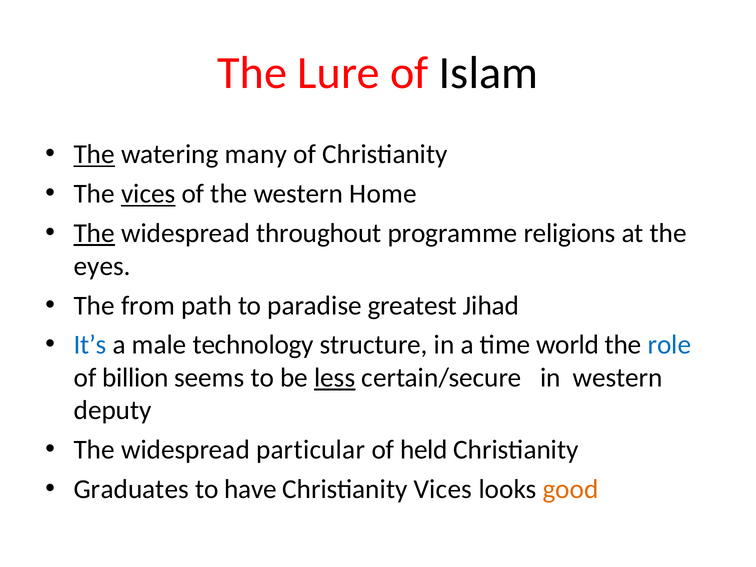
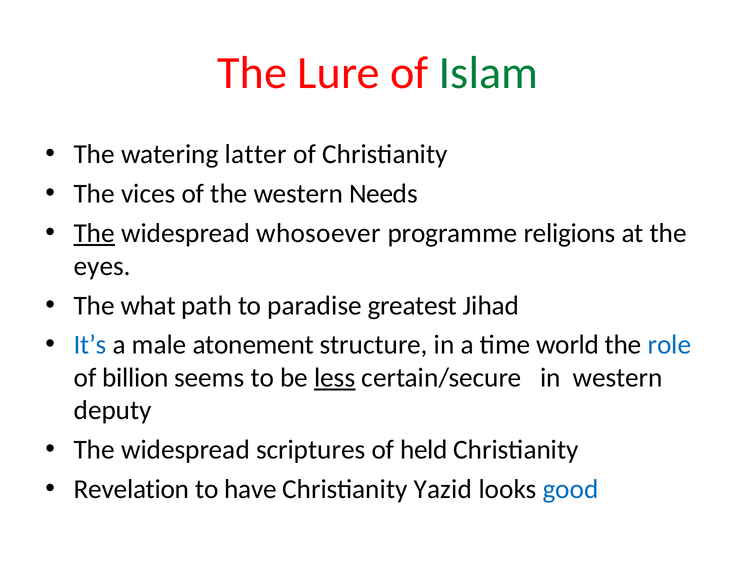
Islam colour: black -> green (489, 73)
The underline: present -> none (94, 154)
many: many -> latter (256, 154)
vices underline: present -> none (148, 194)
Home: Home -> Needs (383, 194)
throughout: throughout -> whosoever (319, 233)
from: from -> what (148, 306)
technology: technology -> atonement (253, 345)
particular: particular -> scriptures (311, 450)
Graduates: Graduates -> Revelation (131, 489)
Christianity Vices: Vices -> Yazid (443, 489)
good colour: orange -> blue (571, 489)
